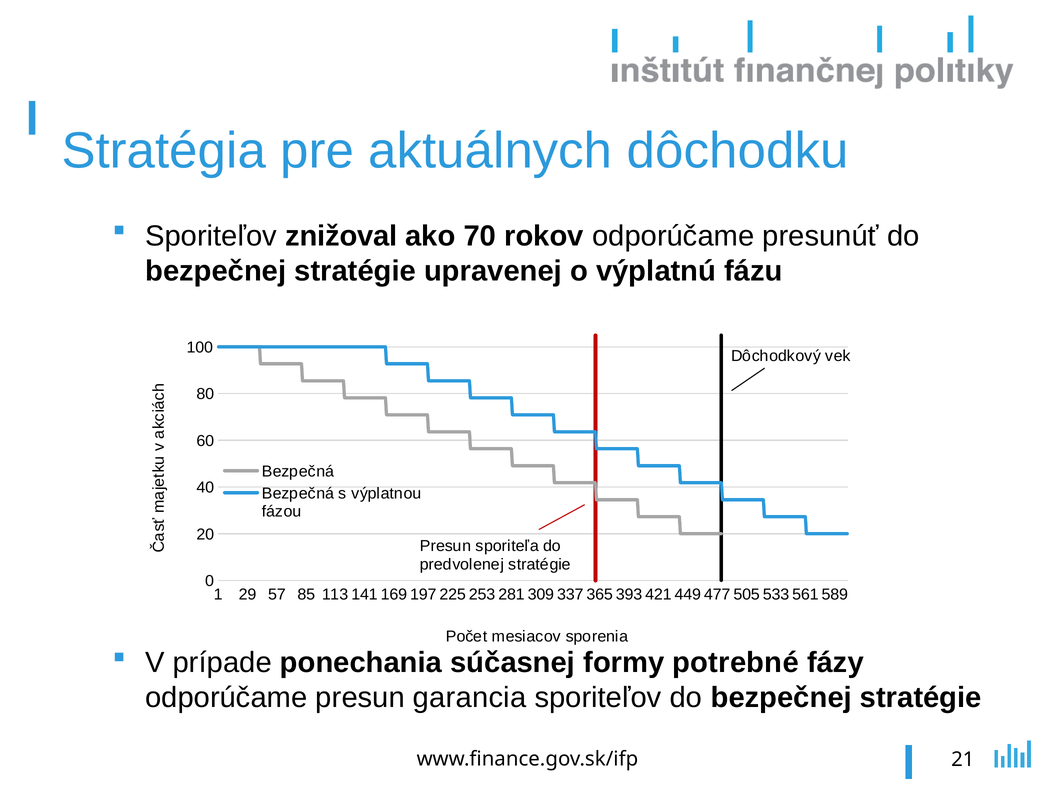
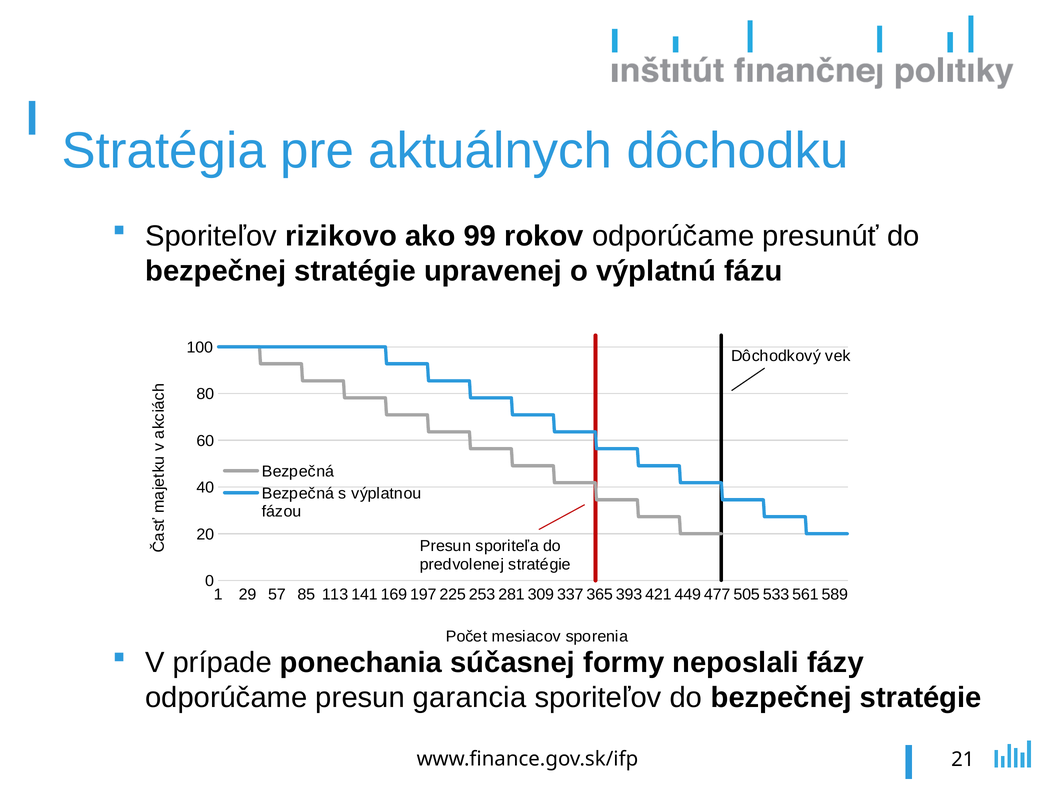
znižoval: znižoval -> rizikovo (341, 236)
70: 70 -> 99 (480, 236)
potrebné: potrebné -> neposlali (736, 663)
